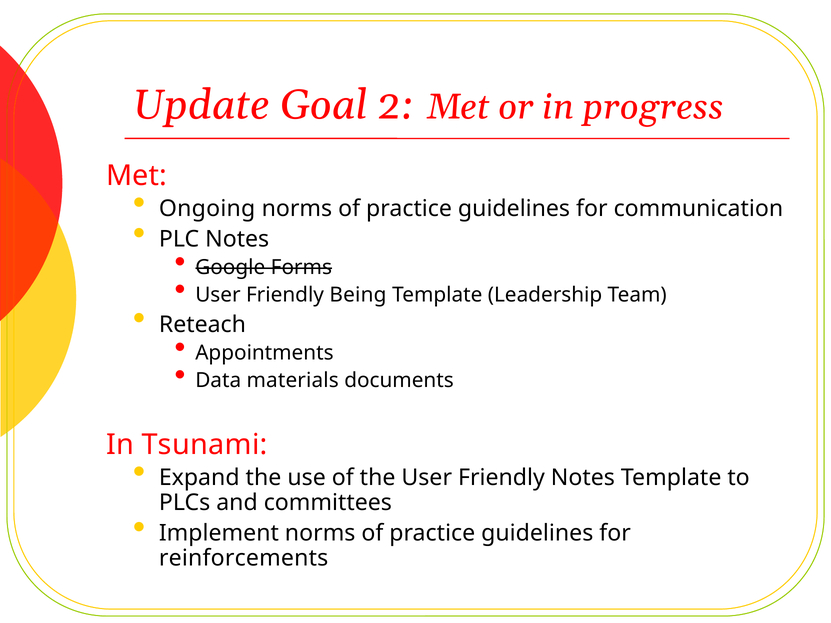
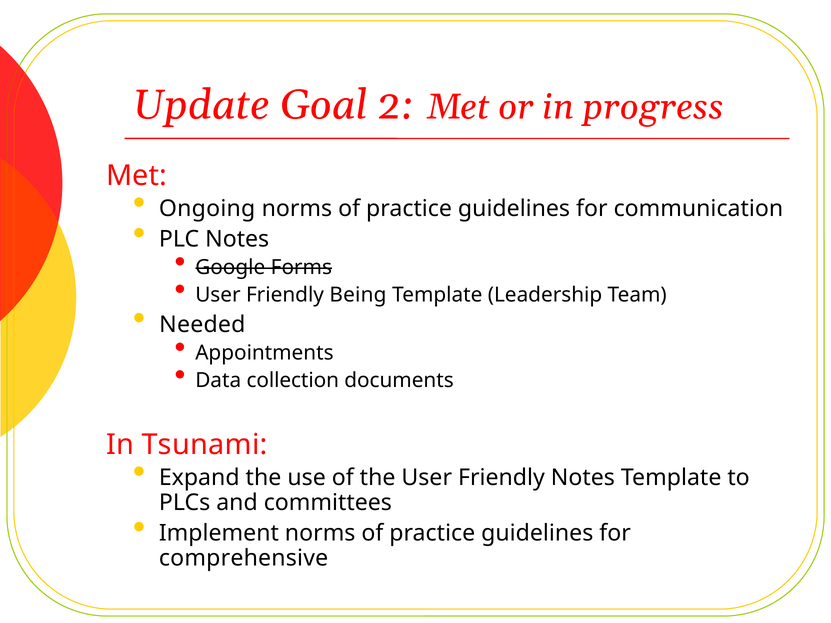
Reteach: Reteach -> Needed (202, 325)
materials: materials -> collection (293, 380)
reinforcements: reinforcements -> comprehensive (244, 558)
